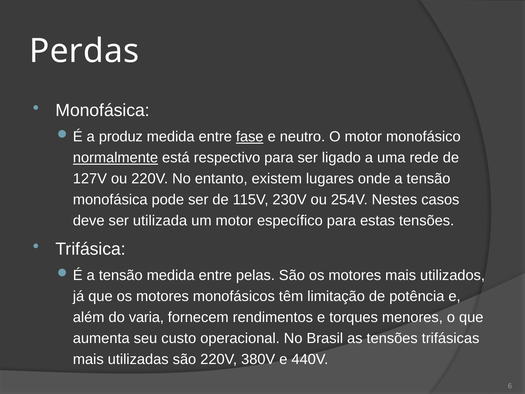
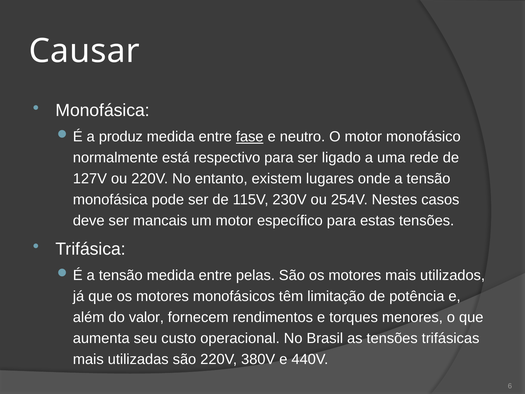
Perdas: Perdas -> Causar (84, 51)
normalmente underline: present -> none (115, 158)
utilizada: utilizada -> mancais (160, 221)
varia: varia -> valor (146, 317)
